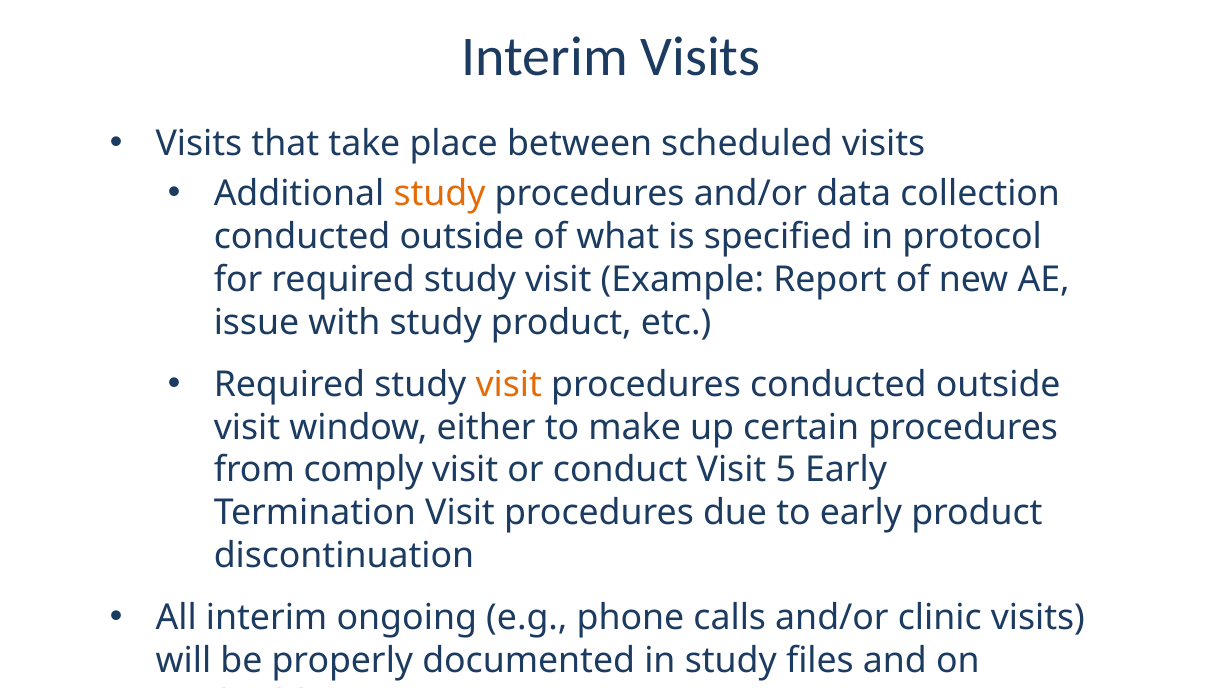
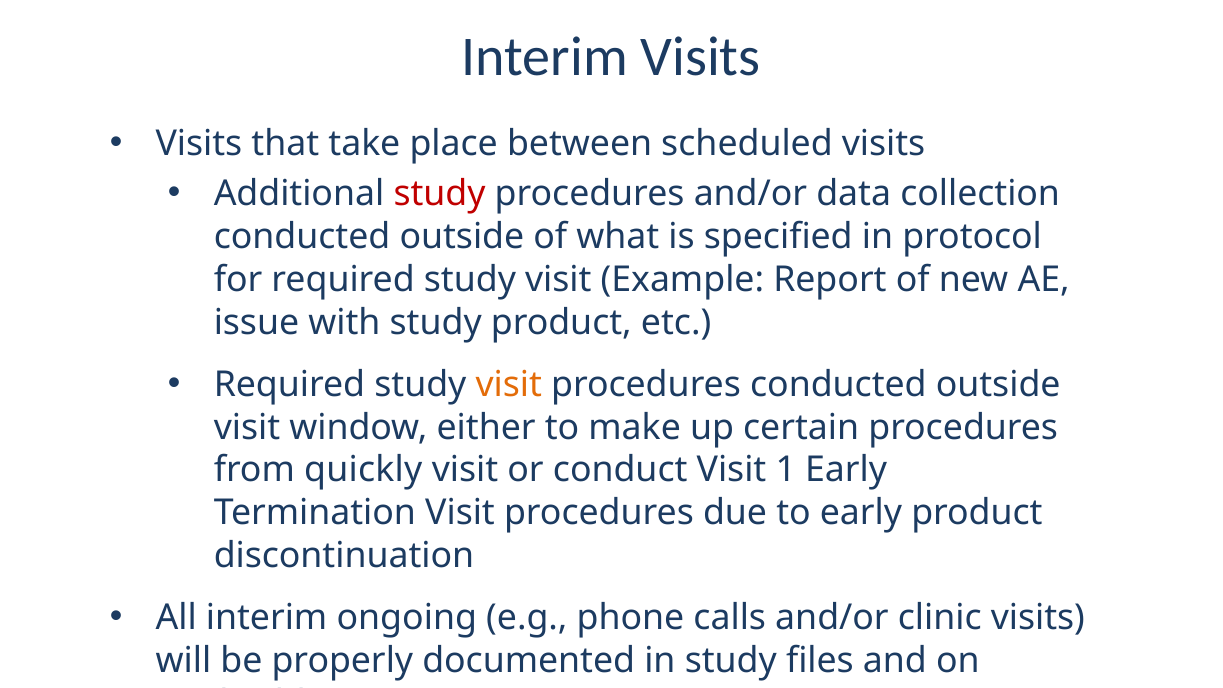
study colour: orange -> red (440, 194)
comply: comply -> quickly (363, 470)
5: 5 -> 1 (786, 470)
